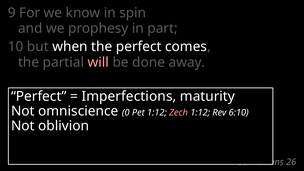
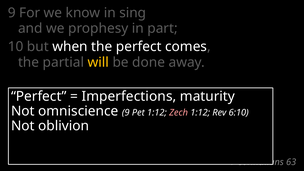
spin: spin -> sing (133, 13)
will colour: pink -> yellow (98, 62)
omniscience 0: 0 -> 9 (126, 113)
26: 26 -> 63 (291, 162)
